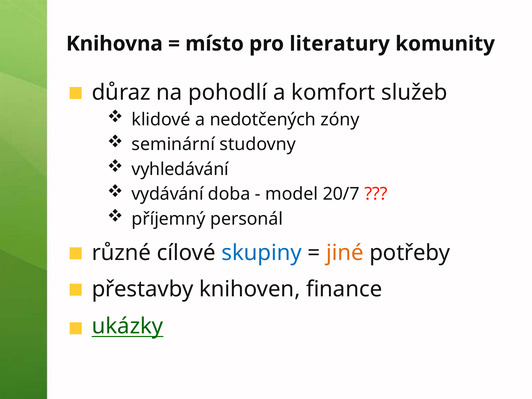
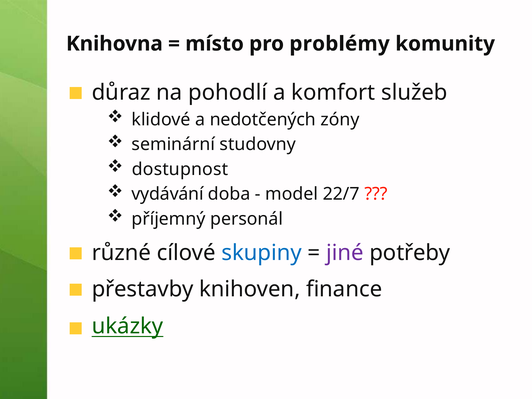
literatury: literatury -> problémy (340, 44)
vyhledávání: vyhledávání -> dostupnost (180, 169)
20/7: 20/7 -> 22/7 (341, 194)
jiné colour: orange -> purple (345, 253)
